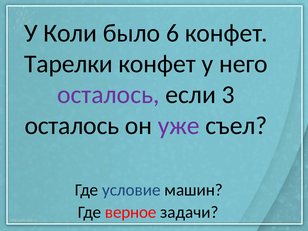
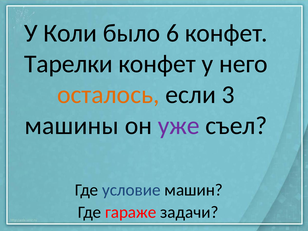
осталось colour: purple -> orange (108, 95)
осталось: осталось -> машины (72, 126)
верное: верное -> гараже (131, 212)
